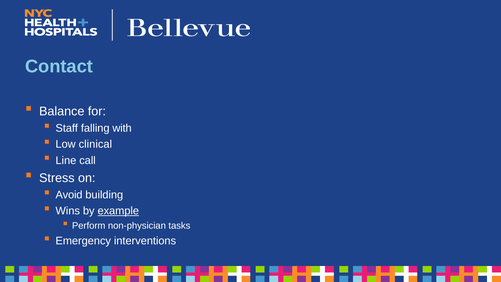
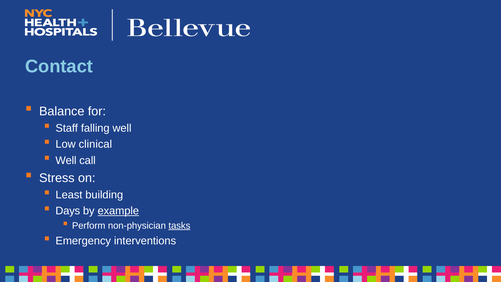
falling with: with -> well (122, 128)
Line: Line -> Well (66, 160)
Avoid: Avoid -> Least (69, 195)
Wins: Wins -> Days (68, 211)
tasks underline: none -> present (179, 225)
